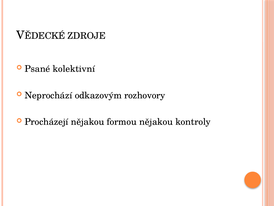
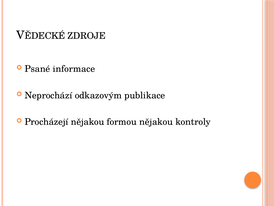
kolektivní: kolektivní -> informace (74, 69)
rozhovory: rozhovory -> publikace (145, 95)
